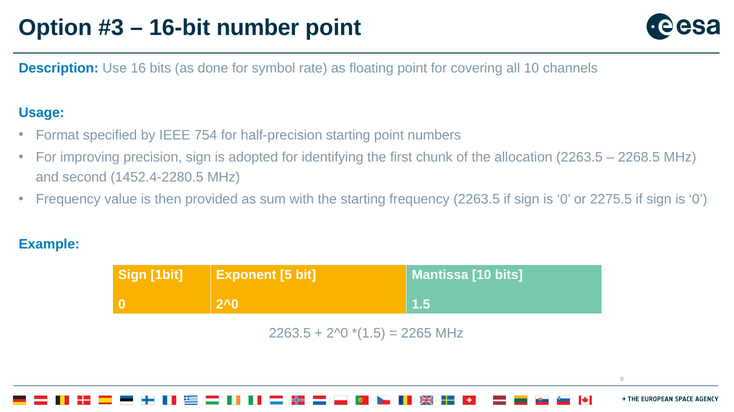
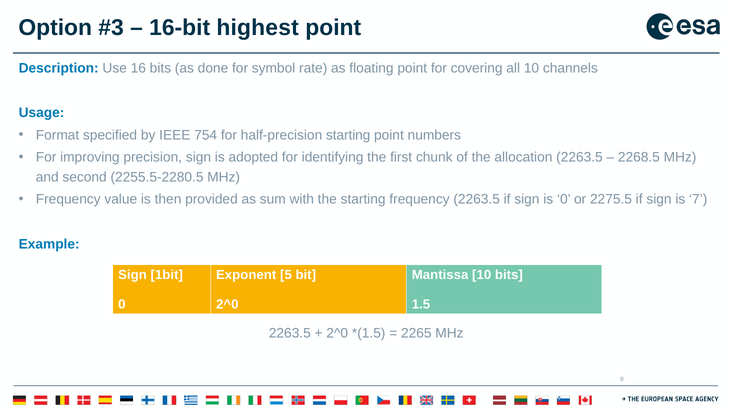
number: number -> highest (258, 28)
1452.4-2280.5: 1452.4-2280.5 -> 2255.5-2280.5 (157, 177)
0: 0 -> 7 (698, 199)
